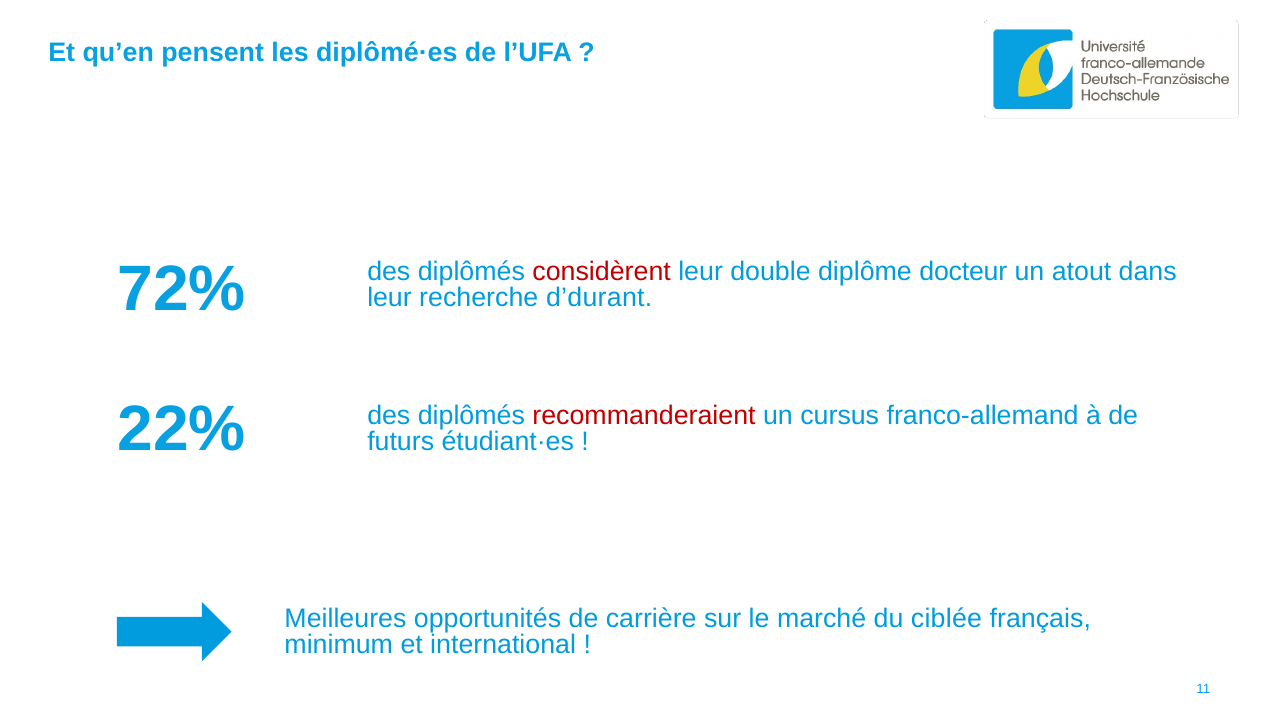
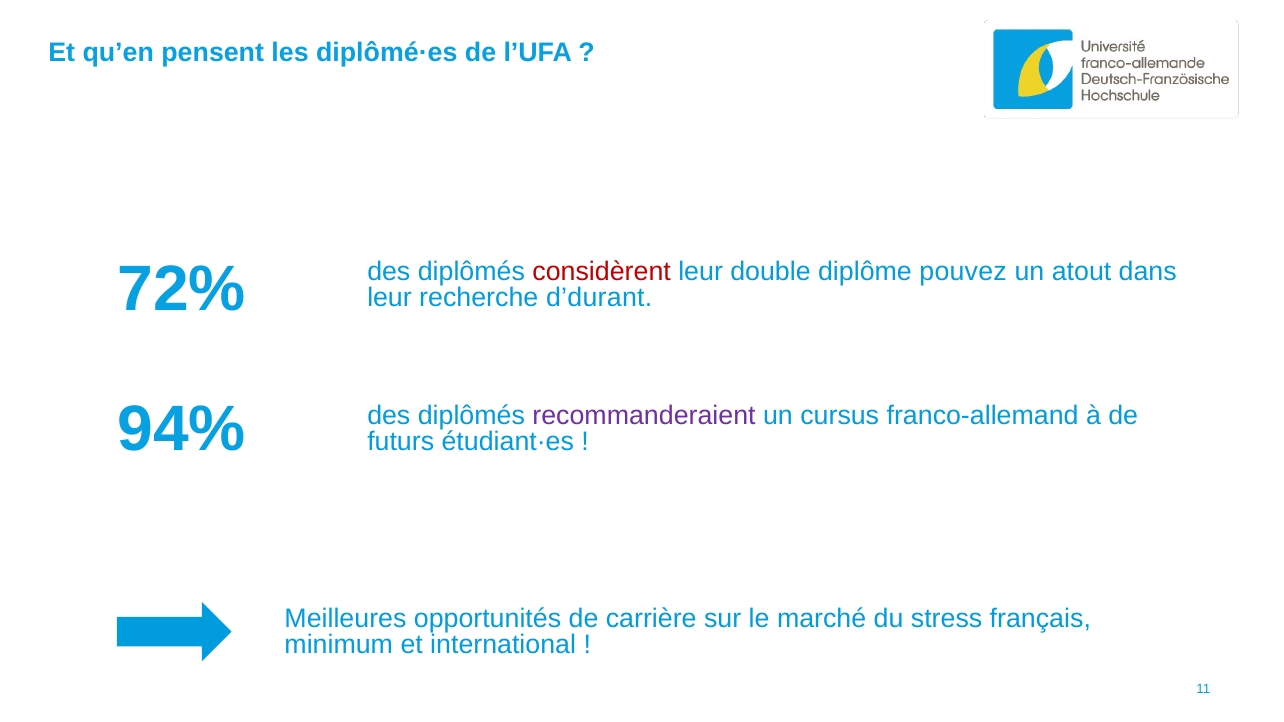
docteur: docteur -> pouvez (963, 272)
22%: 22% -> 94% (182, 429)
recommanderaient colour: red -> purple (644, 416)
ciblée: ciblée -> stress (947, 619)
